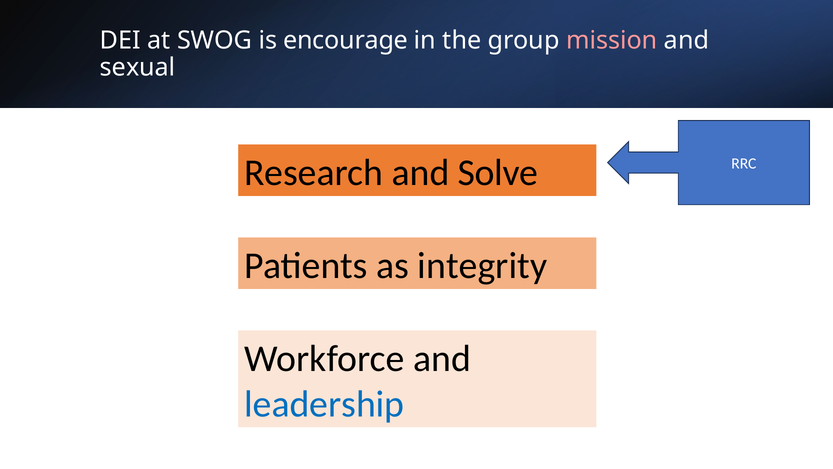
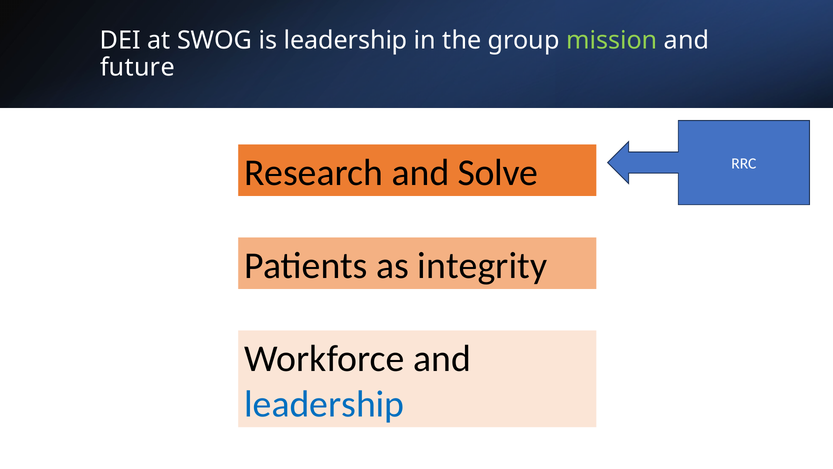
is encourage: encourage -> leadership (346, 40)
mission colour: pink -> light green (612, 40)
sexual: sexual -> future (137, 68)
